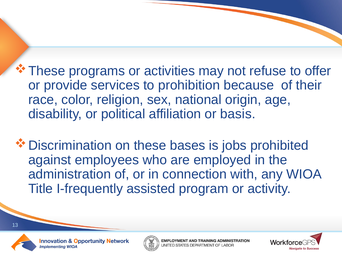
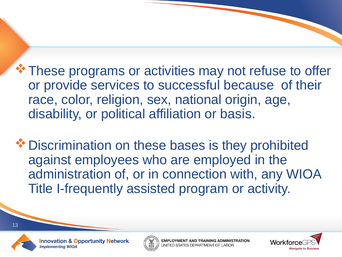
prohibition: prohibition -> successful (189, 85)
jobs: jobs -> they (234, 145)
